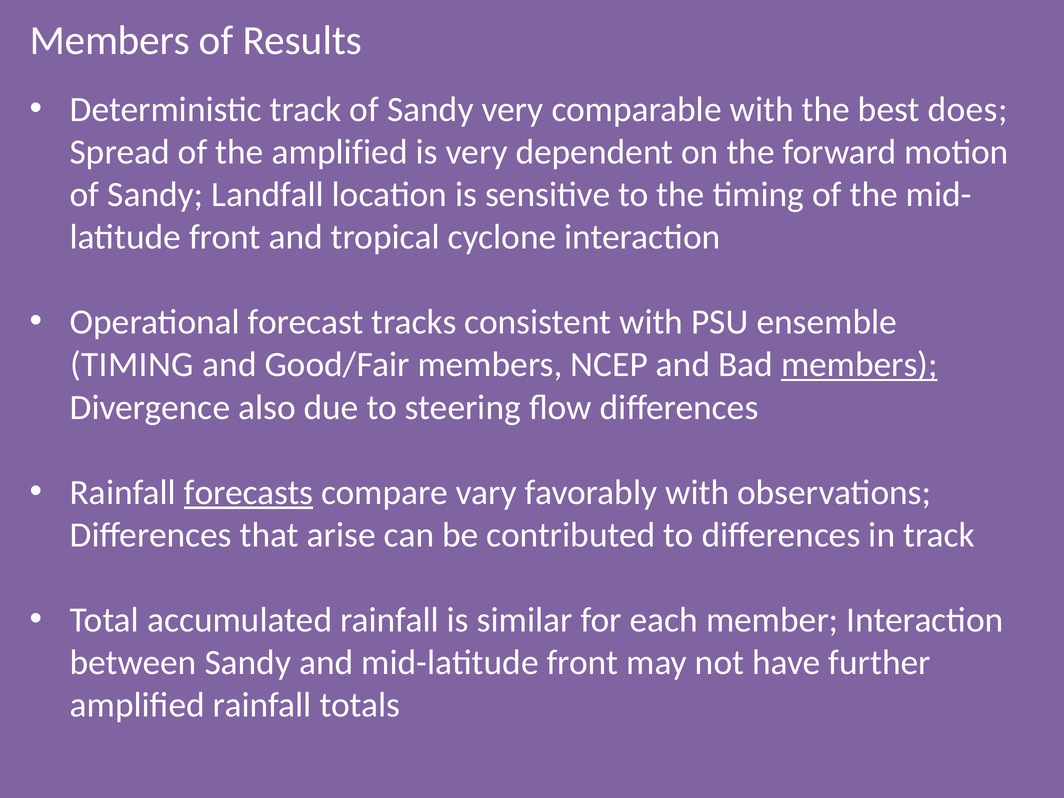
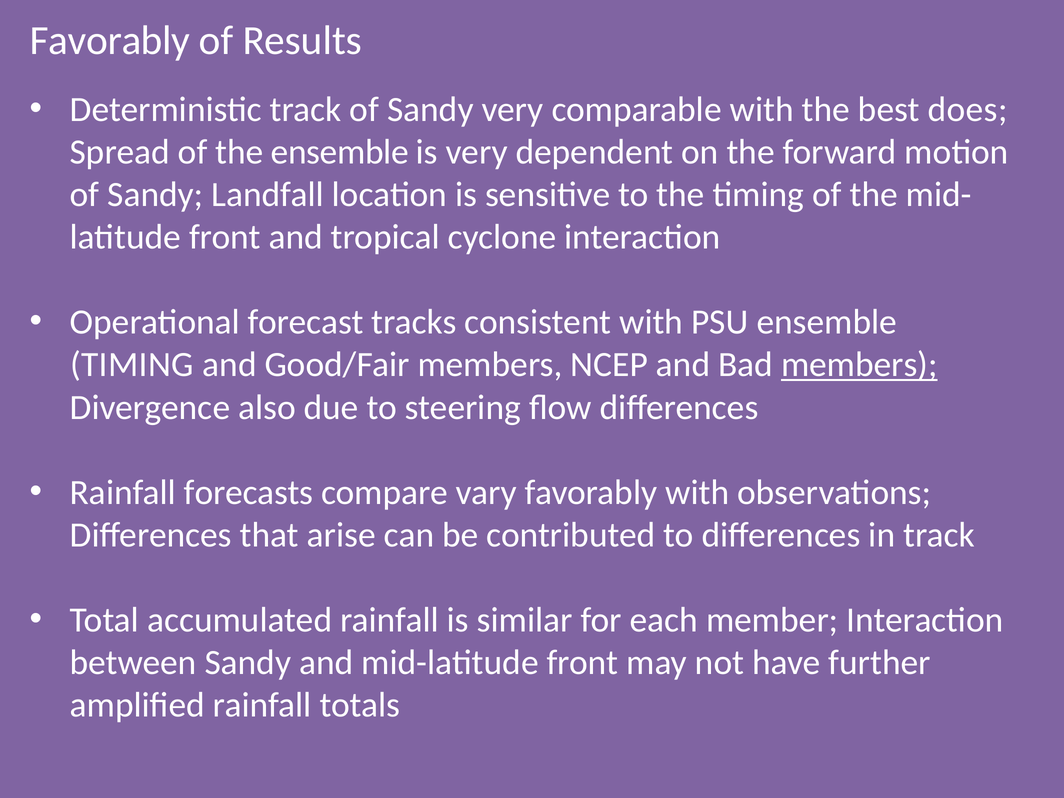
Members: Members -> Favorably (110, 41)
the amplified: amplified -> ensemble (340, 152)
forecasts underline: present -> none (249, 492)
